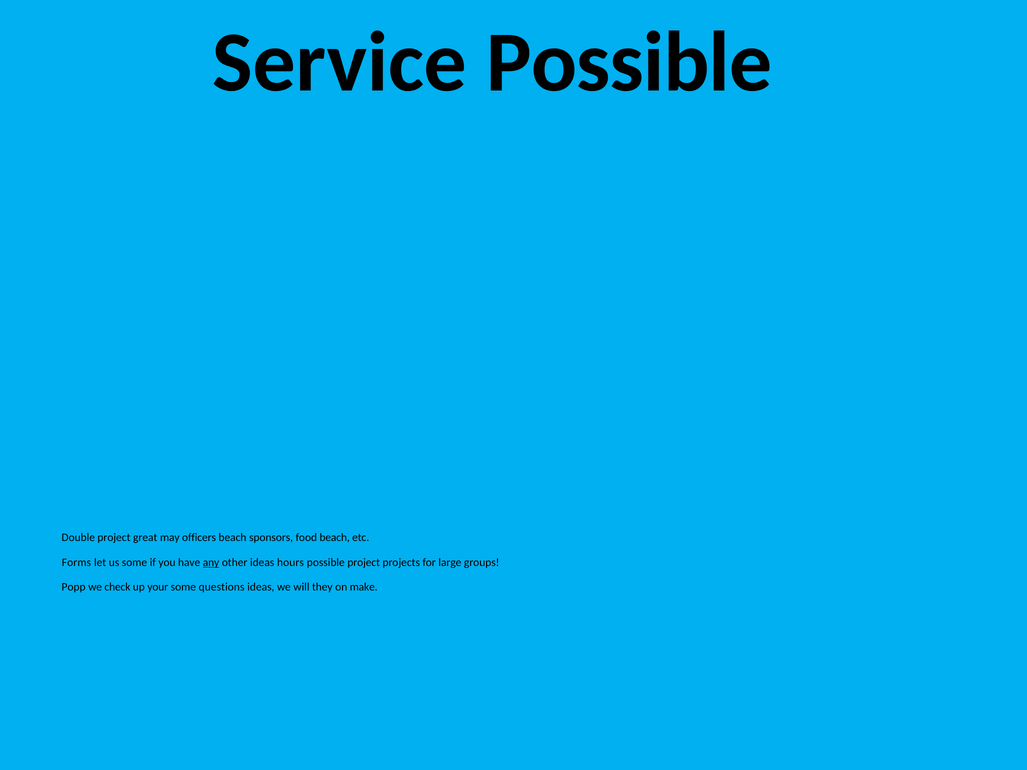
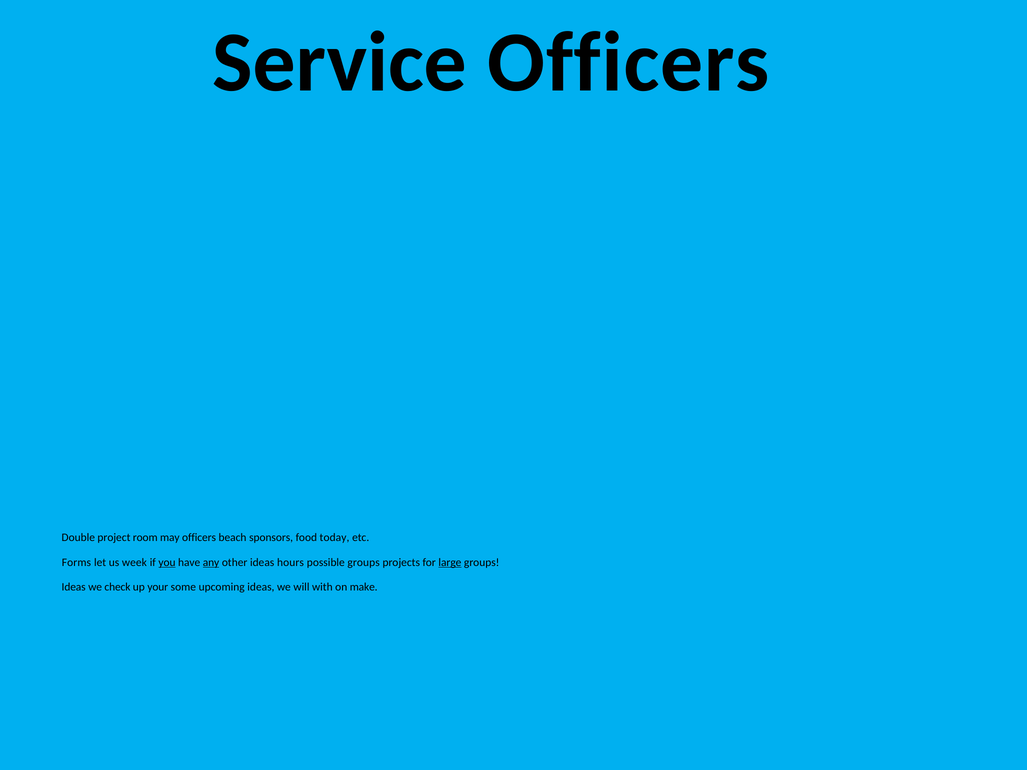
Service Possible: Possible -> Officers (628, 62)
great: great -> room (145, 538)
food beach: beach -> today (335, 538)
us some: some -> week (134, 562)
you underline: none -> present (167, 562)
possible project: project -> groups (364, 562)
large underline: none -> present (450, 562)
Popp: Popp -> Ideas (74, 587)
questions: questions -> upcoming (222, 587)
they: they -> with (322, 587)
